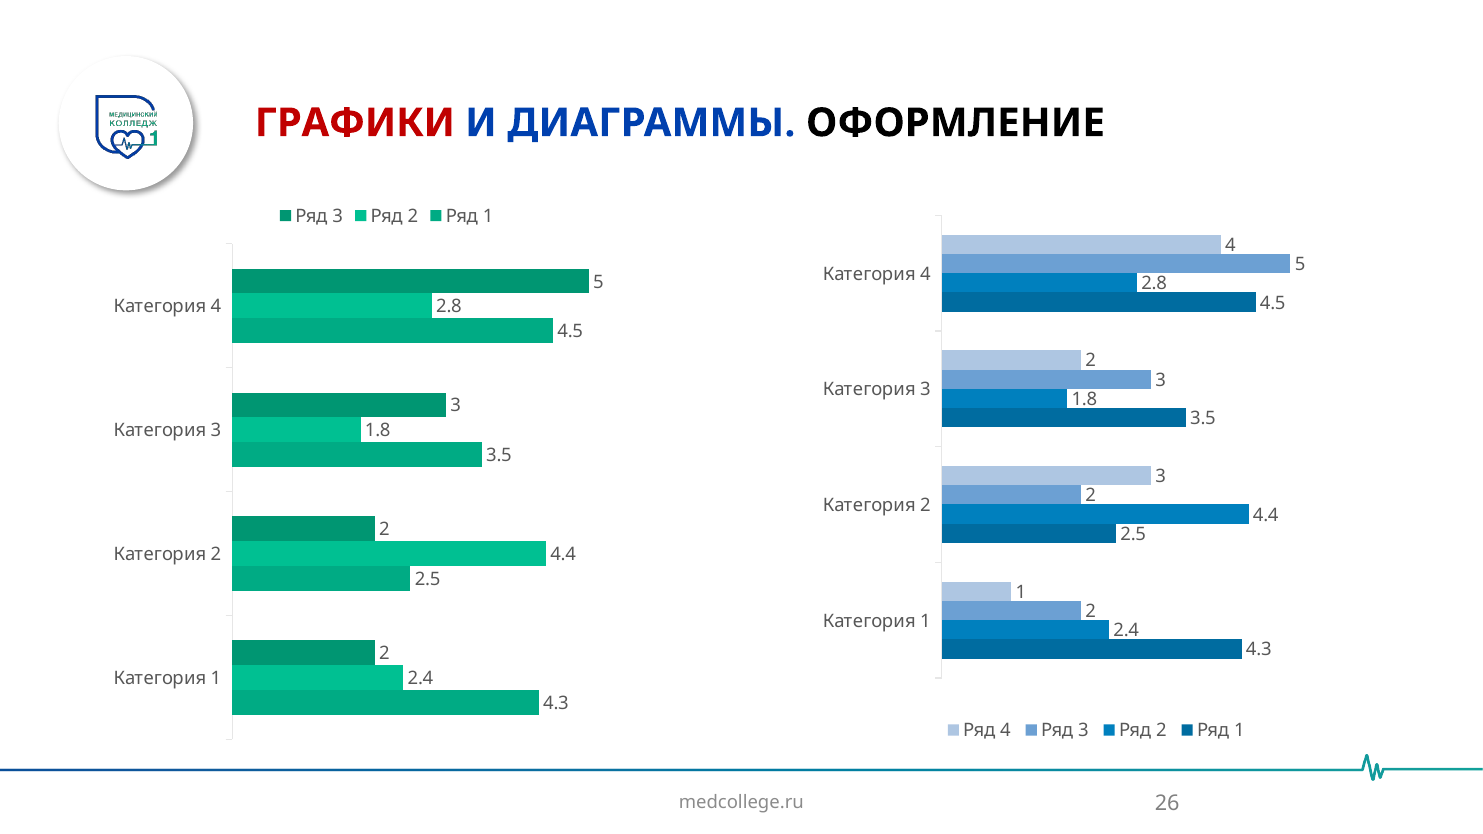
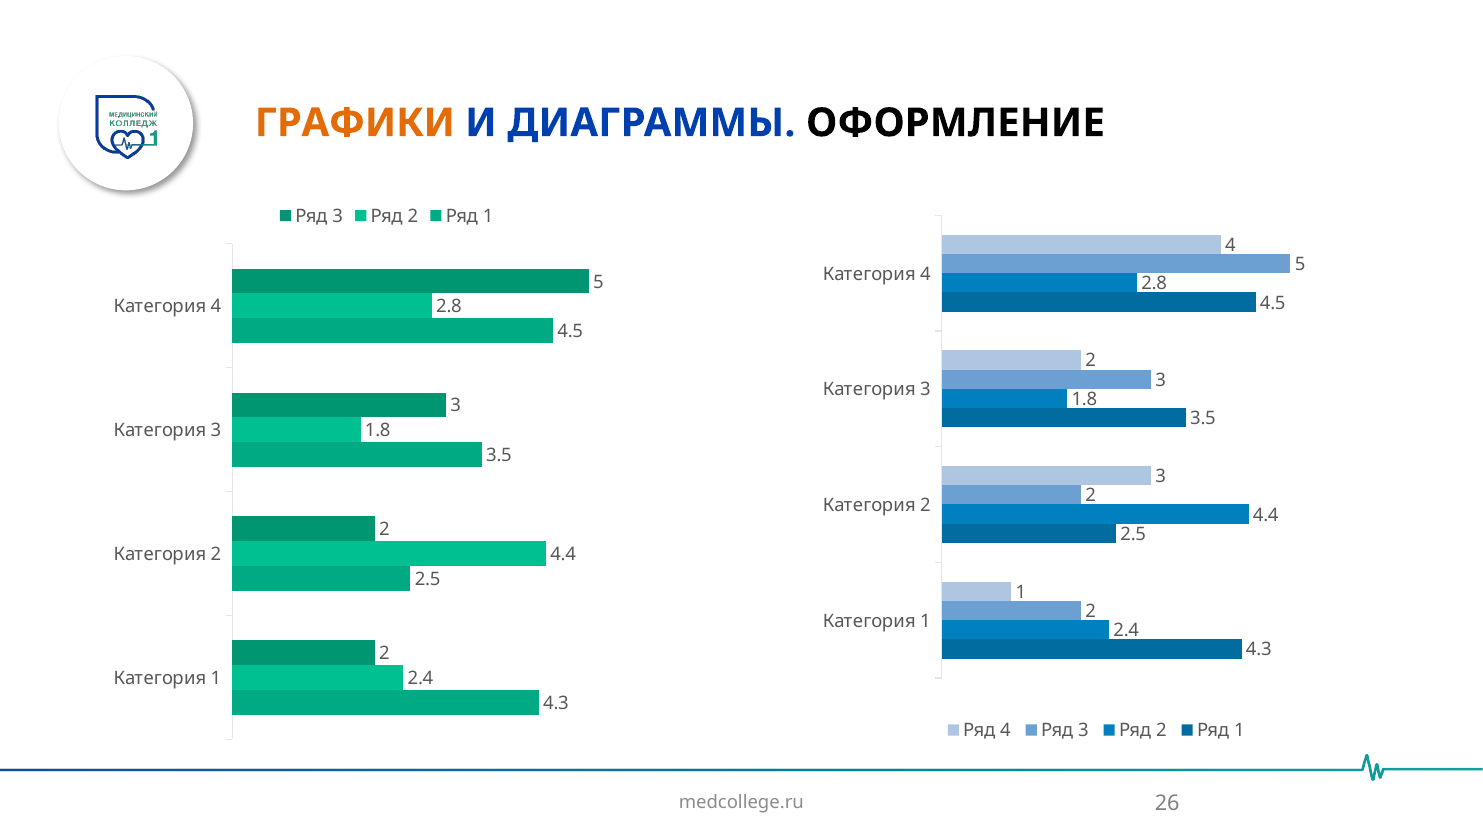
ГРАФИКИ colour: red -> orange (355, 123)
